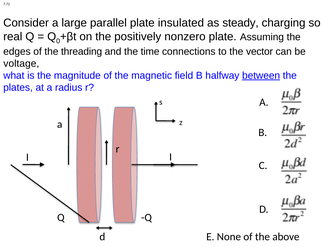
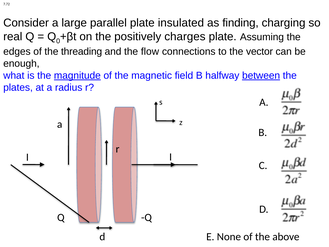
steady: steady -> finding (241, 23)
nonzero: nonzero -> charges (185, 37)
time: time -> flow (150, 51)
voltage: voltage -> enough (21, 63)
magnitude underline: none -> present (77, 76)
